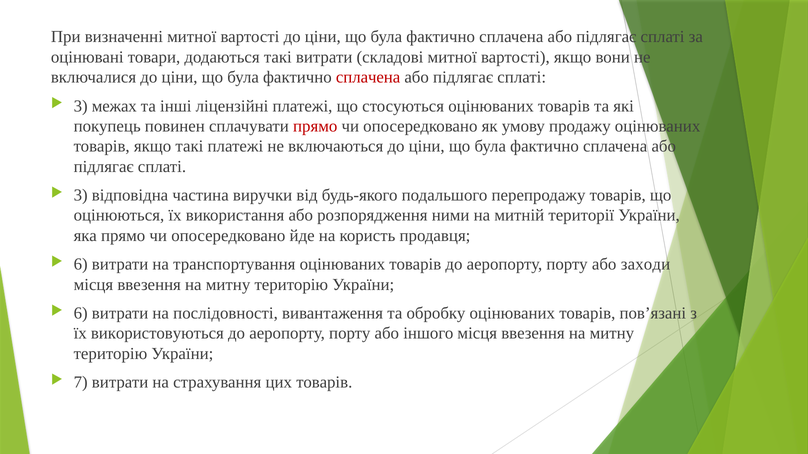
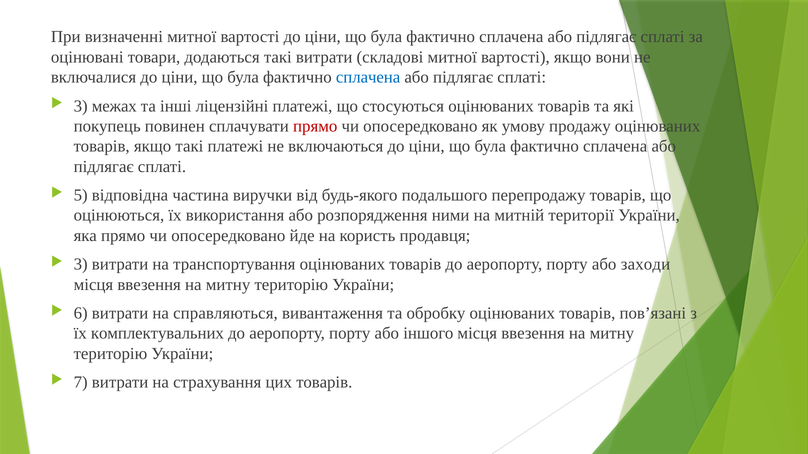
сплачена colour: red -> blue (368, 77)
3: 3 -> 5 (81, 195)
6: 6 -> 3 (81, 265)
послідовності: послідовності -> справляються (226, 313)
використовуються: використовуються -> комплектувальних (157, 334)
